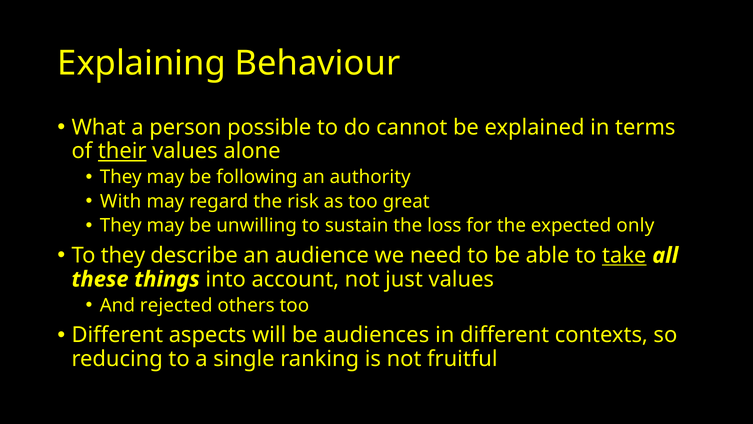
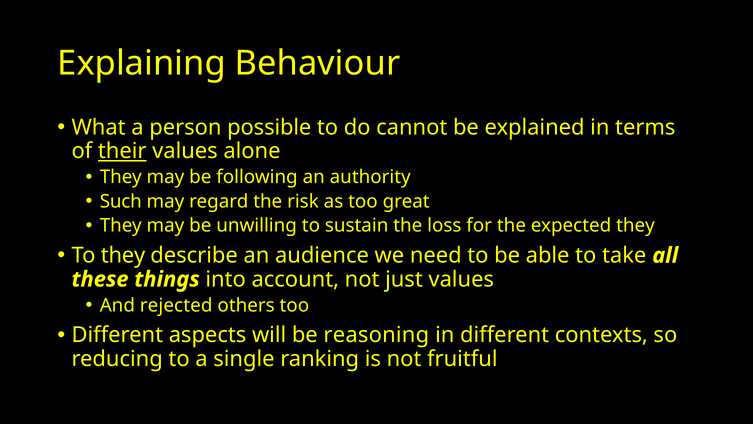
With: With -> Such (121, 201)
expected only: only -> they (635, 225)
take underline: present -> none (624, 255)
audiences: audiences -> reasoning (376, 335)
